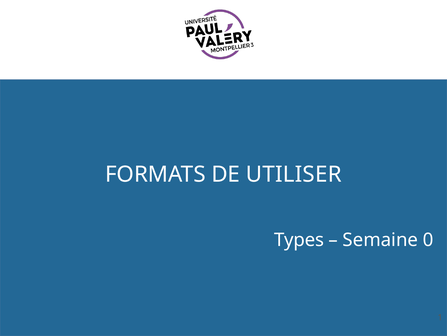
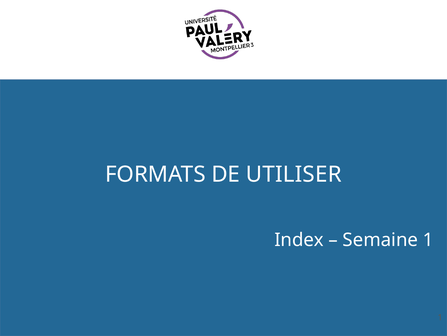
Types: Types -> Index (299, 240)
Semaine 0: 0 -> 1 (428, 240)
